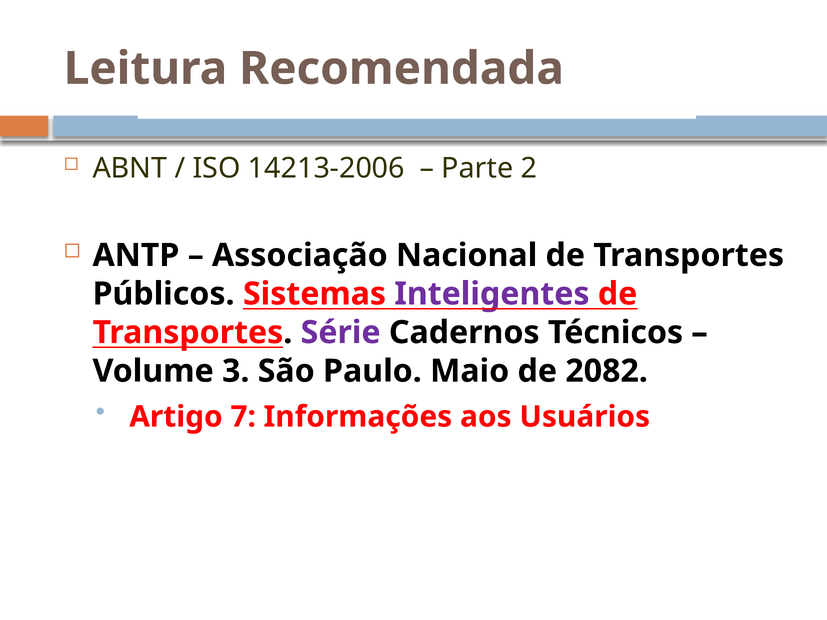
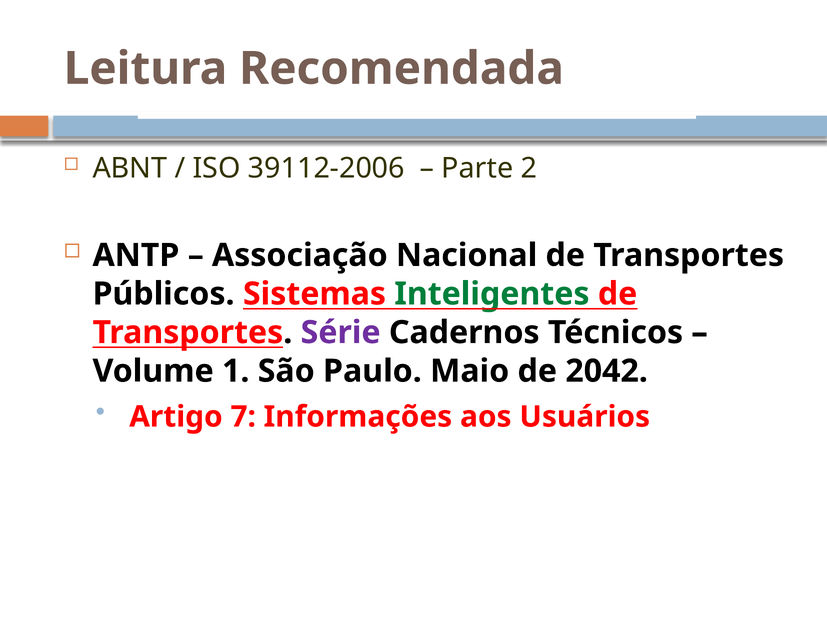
14213-2006: 14213-2006 -> 39112-2006 (326, 168)
Inteligentes colour: purple -> green (492, 294)
3: 3 -> 1 (236, 371)
2082: 2082 -> 2042 (607, 371)
